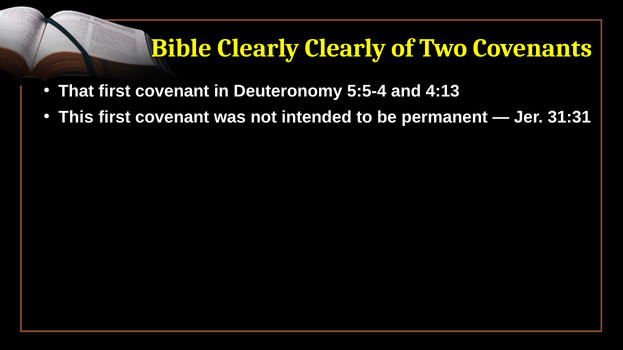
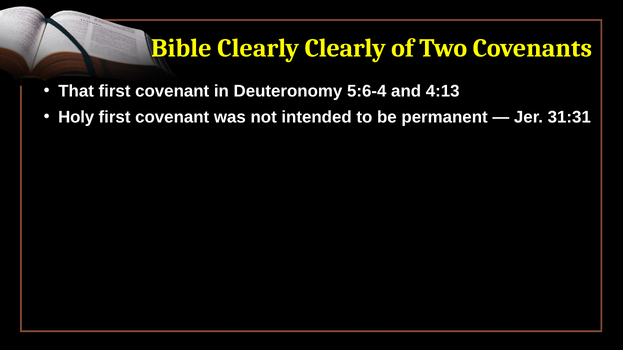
5:5-4: 5:5-4 -> 5:6-4 (367, 91)
This: This -> Holy (76, 117)
